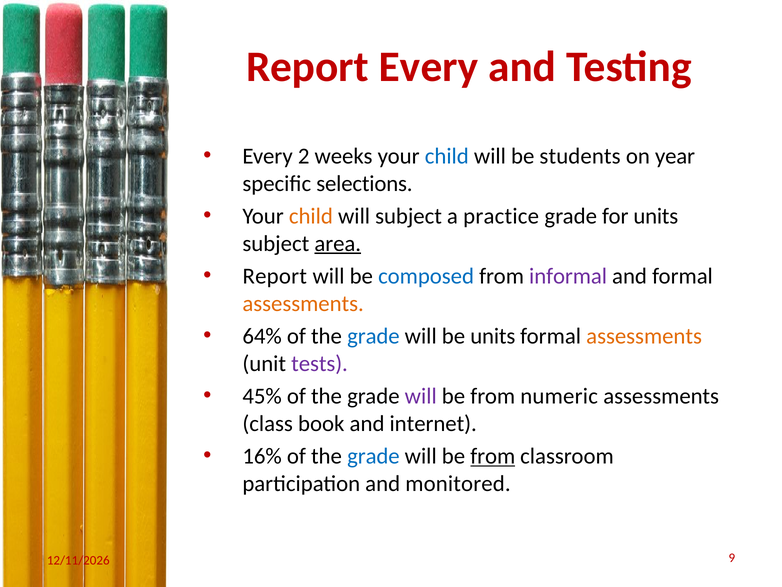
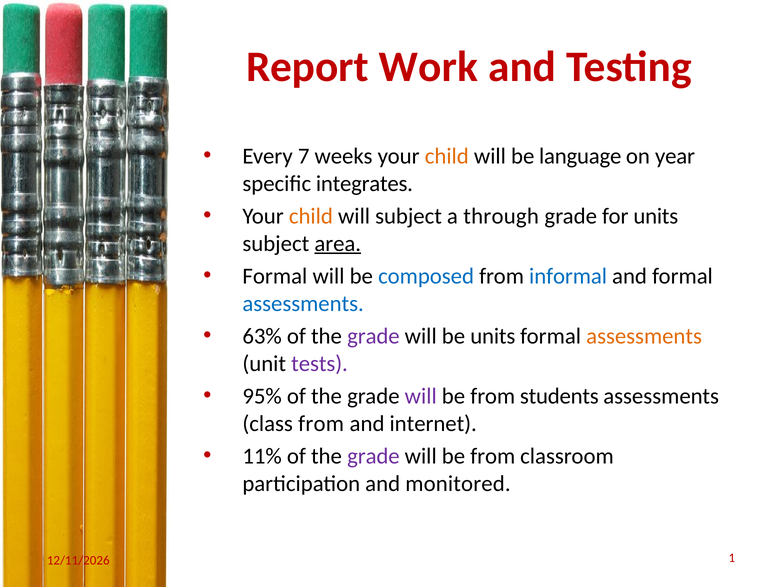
Report Every: Every -> Work (429, 67)
2: 2 -> 7 (304, 156)
child colour: blue -> orange (447, 156)
students: students -> language (580, 156)
selections: selections -> integrates (364, 183)
practice: practice -> through (501, 216)
Report: Report -> Formal (275, 276)
informal colour: purple -> blue (568, 276)
assessments colour: orange -> blue (303, 303)
64%: 64% -> 63% (262, 336)
grade colour: blue -> purple (373, 336)
45%: 45% -> 95% (262, 396)
numeric: numeric -> students (559, 396)
class book: book -> from (321, 423)
16%: 16% -> 11% (262, 456)
grade colour: blue -> purple (373, 456)
from underline: present -> none (493, 456)
9: 9 -> 1 (732, 557)
